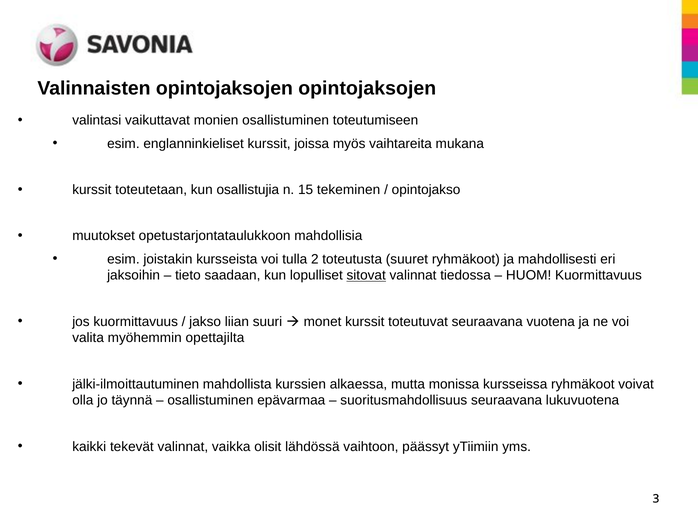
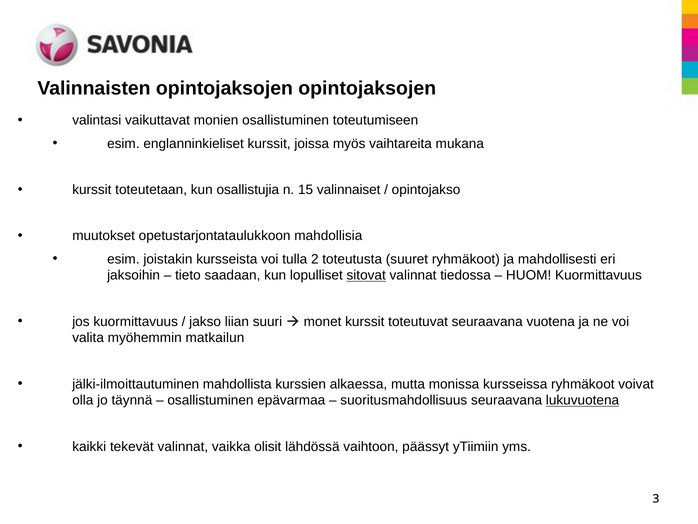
tekeminen: tekeminen -> valinnaiset (349, 190)
opettajilta: opettajilta -> matkailun (215, 338)
lukuvuotena underline: none -> present (583, 400)
